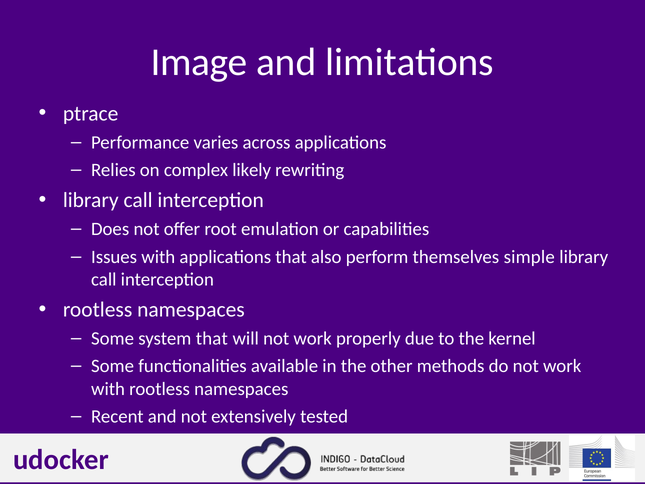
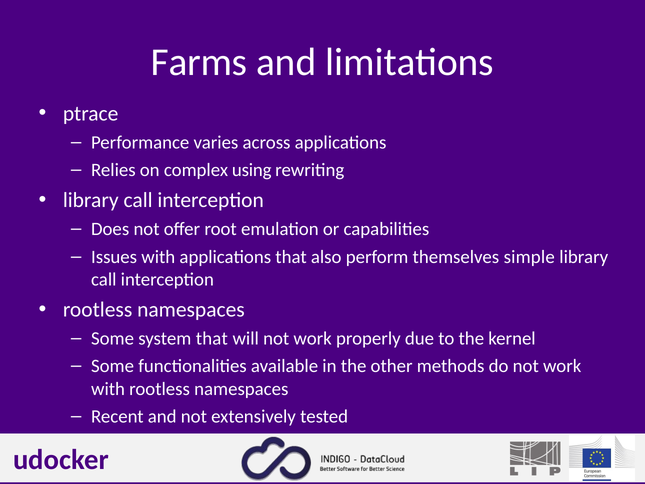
Image: Image -> Farms (199, 62)
likely: likely -> using (252, 170)
